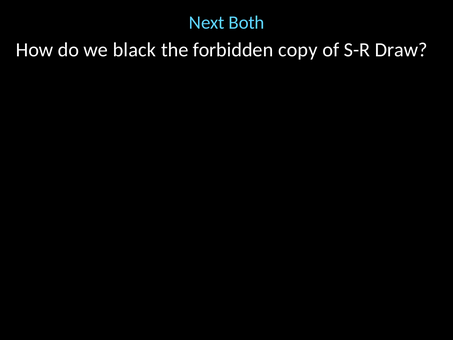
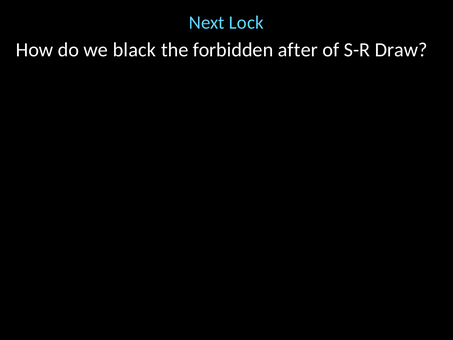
Both: Both -> Lock (246, 22)
copy: copy -> after (298, 50)
